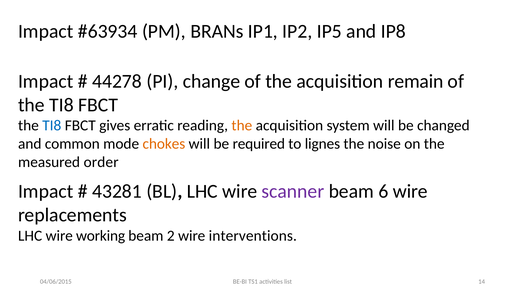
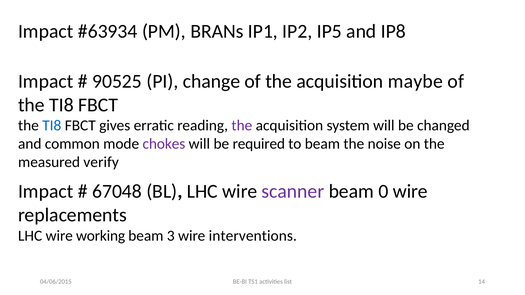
44278: 44278 -> 90525 (117, 81)
remain: remain -> maybe (415, 81)
the colour: orange -> purple (242, 126)
chokes colour: orange -> purple (164, 144)
to lignes: lignes -> beam (322, 144)
order: order -> verify (101, 162)
43281: 43281 -> 67048 (117, 192)
6: 6 -> 0 (383, 192)
2: 2 -> 3 (171, 236)
